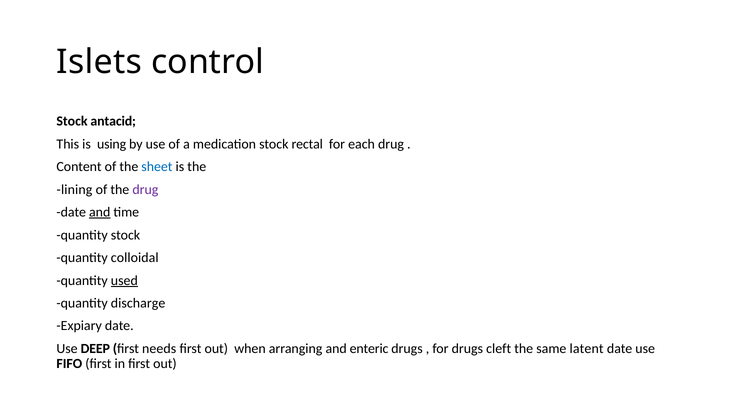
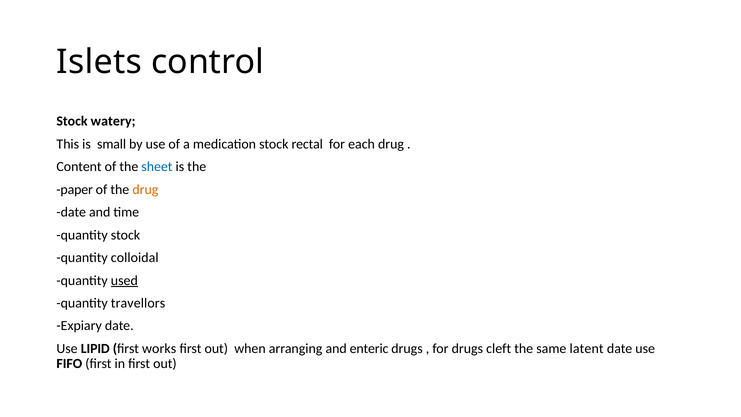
antacid: antacid -> watery (113, 121)
using: using -> small (112, 144)
lining: lining -> paper (75, 189)
drug colour: purple -> orange (145, 189)
and underline: present -> none (100, 212)
discharge: discharge -> travellors (138, 303)
DEEP: DEEP -> LIPID (95, 348)
needs: needs -> works (159, 348)
